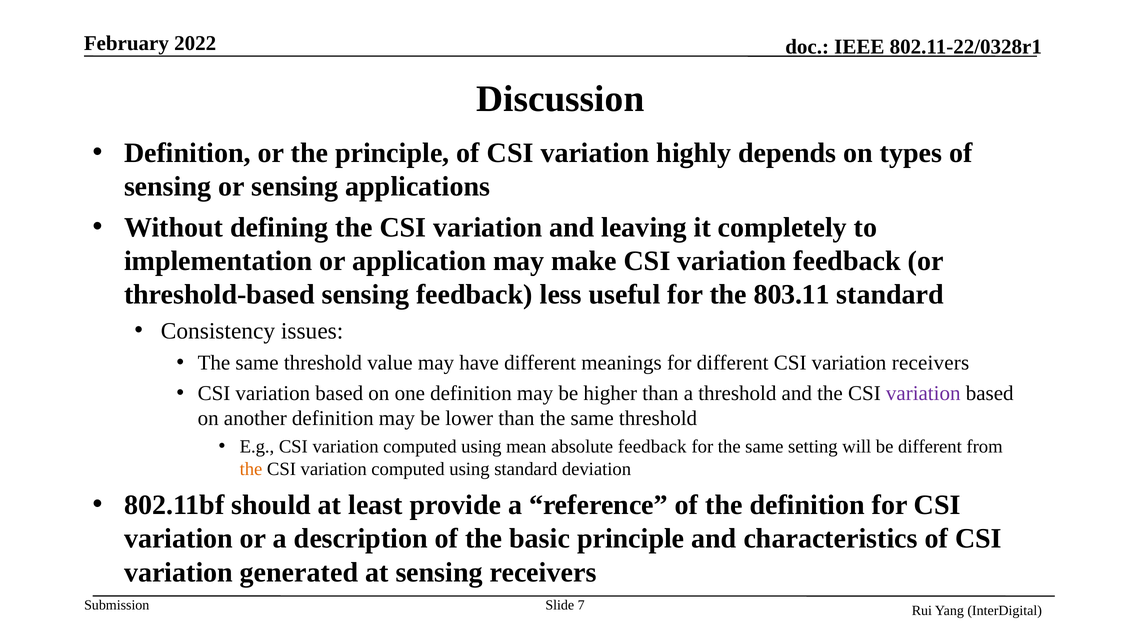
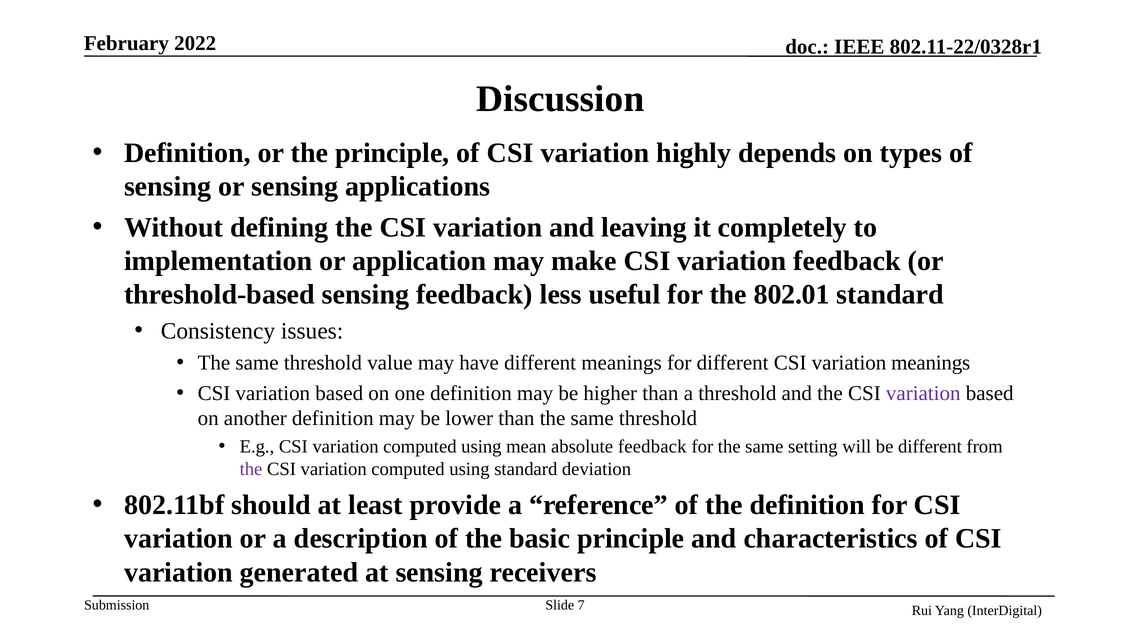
803.11: 803.11 -> 802.01 (792, 294)
variation receivers: receivers -> meanings (931, 362)
the colour: orange -> purple (251, 469)
